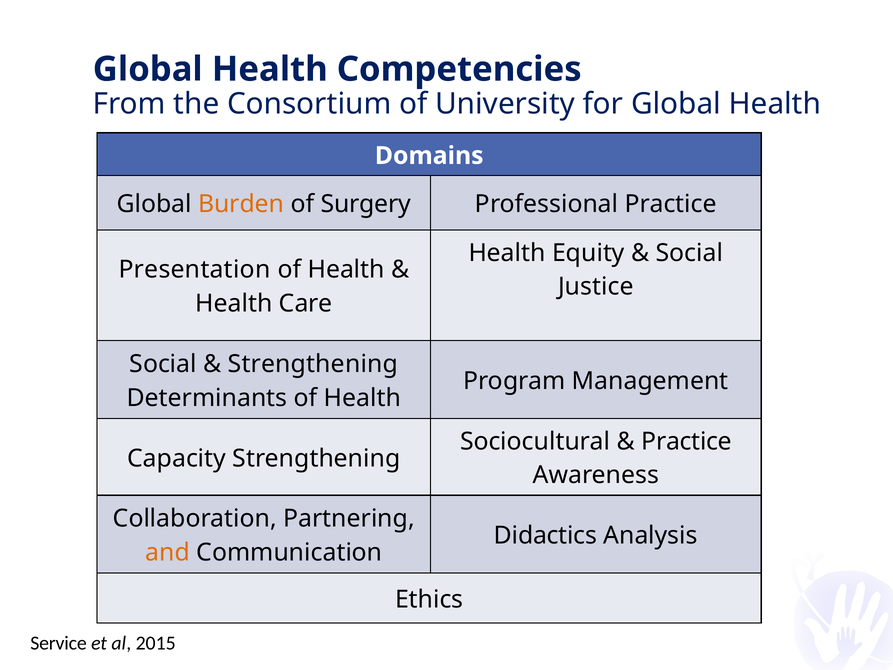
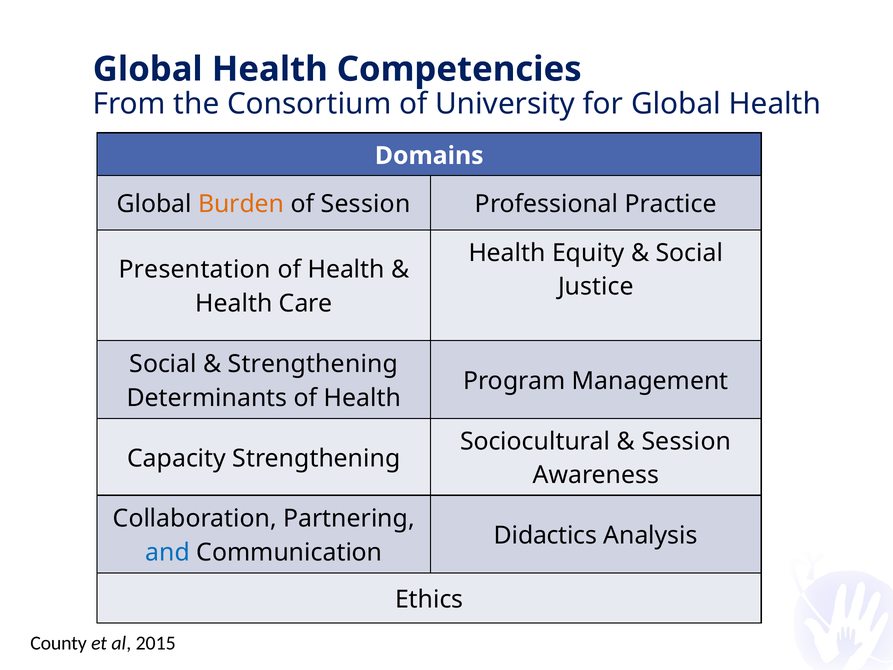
of Surgery: Surgery -> Session (366, 204)
Practice: Practice -> Session (686, 441)
and colour: orange -> blue (168, 552)
Service: Service -> County (59, 643)
